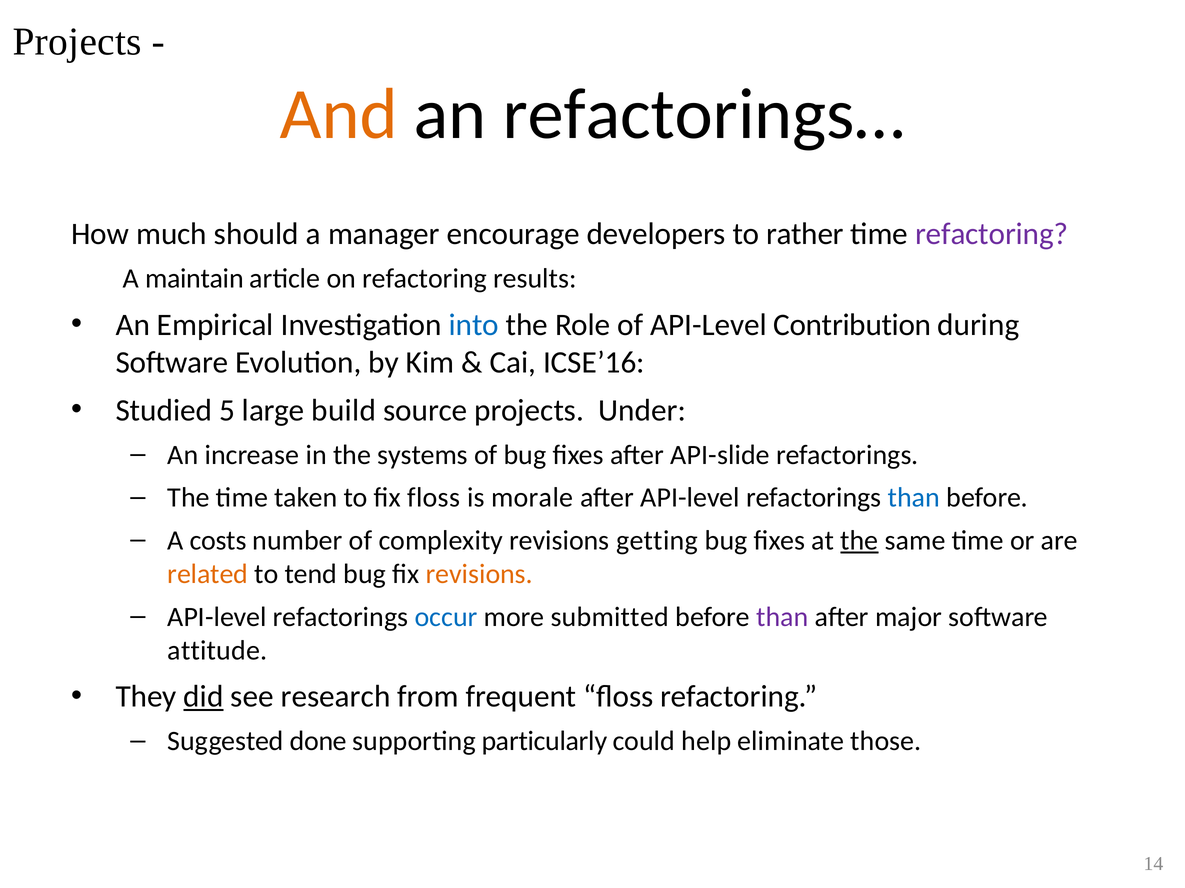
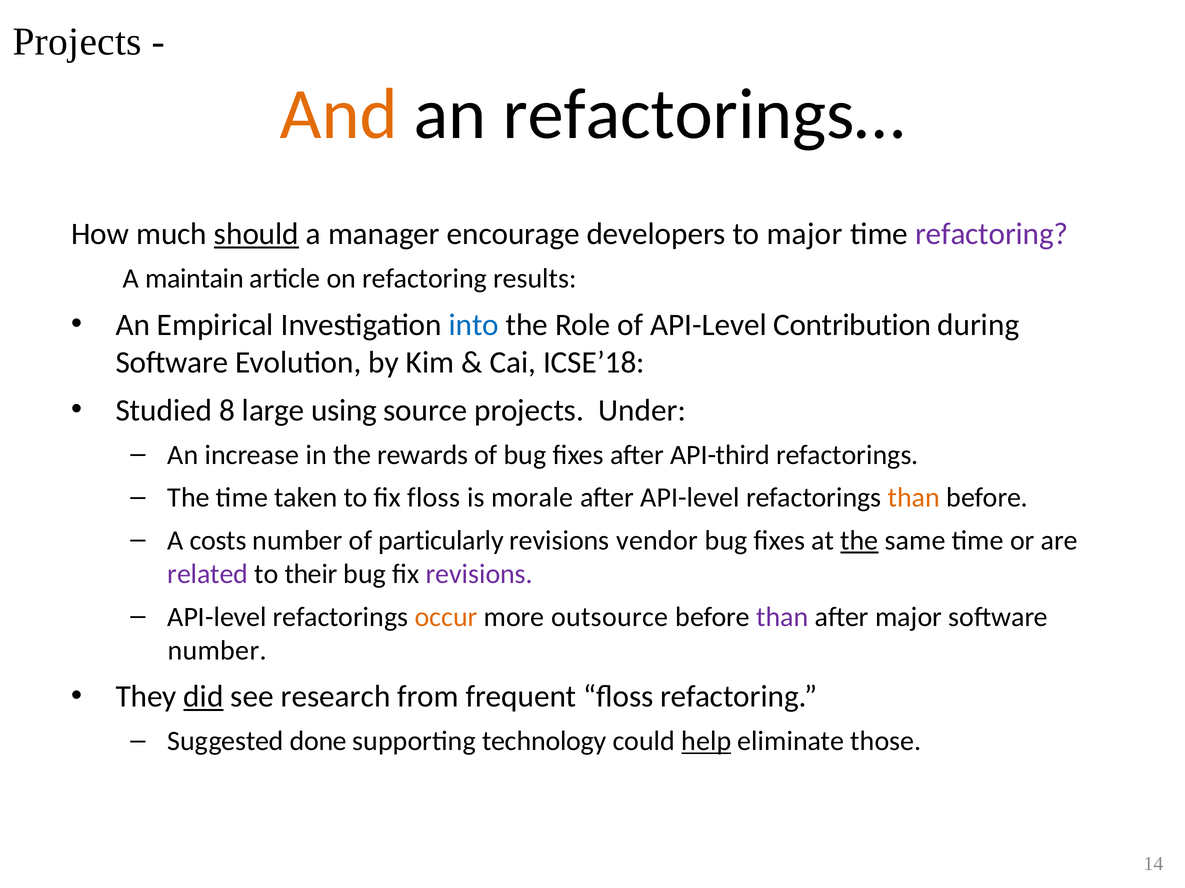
should underline: none -> present (256, 234)
to rather: rather -> major (805, 234)
ICSE’16: ICSE’16 -> ICSE’18 (594, 363)
5: 5 -> 8 (227, 411)
build: build -> using (344, 411)
systems: systems -> rewards (423, 455)
API-slide: API-slide -> API-third (720, 455)
than colour: blue -> orange (914, 498)
complexity: complexity -> particularly (441, 541)
getting: getting -> vendor (657, 541)
related colour: orange -> purple (208, 574)
tend: tend -> their (311, 574)
revisions colour: orange -> purple (479, 574)
occur colour: blue -> orange (446, 617)
submitted: submitted -> outsource (610, 617)
attitude: attitude -> number (217, 651)
particularly: particularly -> technology (544, 742)
help underline: none -> present (706, 742)
